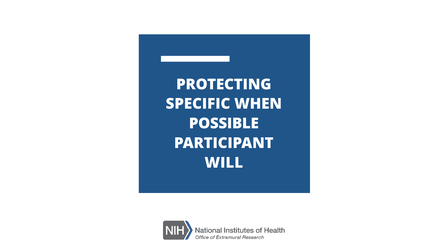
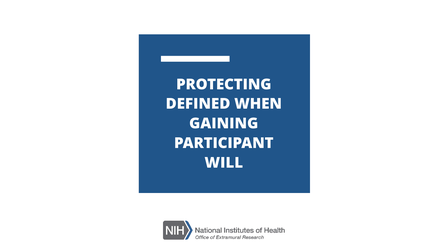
SPECIFIC: SPECIFIC -> DEFINED (198, 104)
POSSIBLE: POSSIBLE -> GAINING (224, 124)
